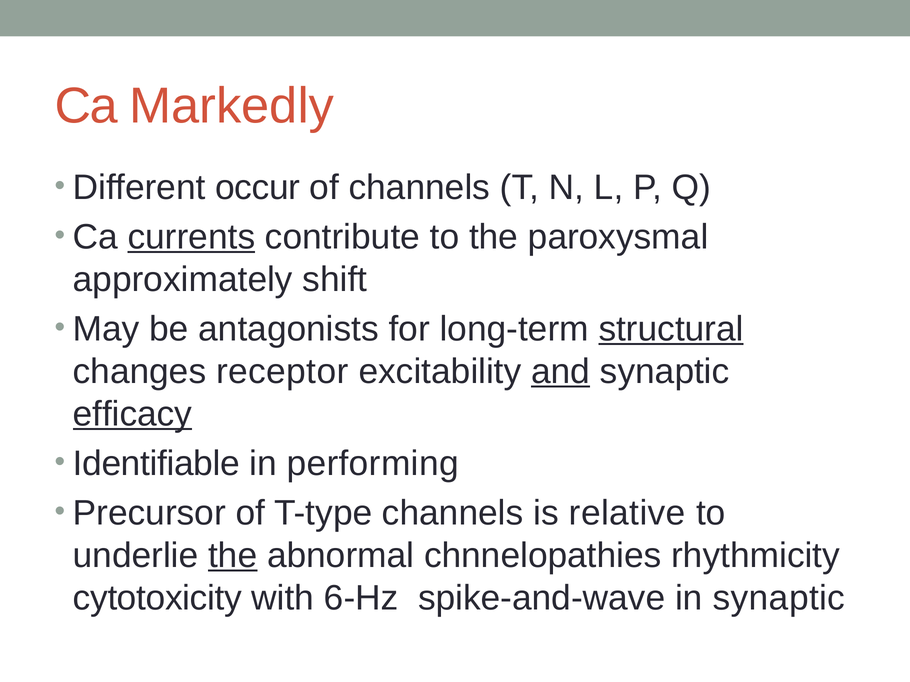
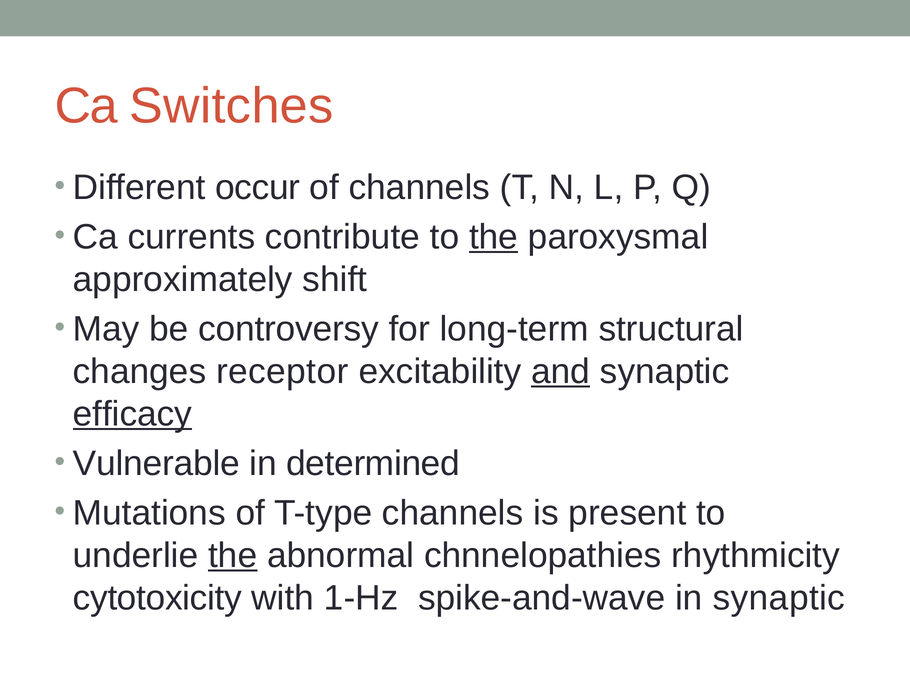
Markedly: Markedly -> Switches (231, 106)
currents underline: present -> none (191, 237)
the underline: none -> present (494, 237)
antagonists: antagonists -> controversy (289, 329)
structural underline: present -> none (671, 329)
Identifiable: Identifiable -> Vulnerable (156, 464)
performing: performing -> determined (373, 464)
Precursor: Precursor -> Mutations (149, 513)
relative: relative -> present (627, 513)
6-Hz: 6-Hz -> 1-Hz (361, 598)
